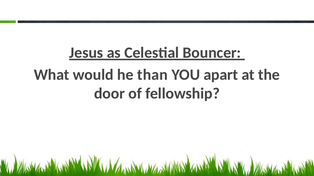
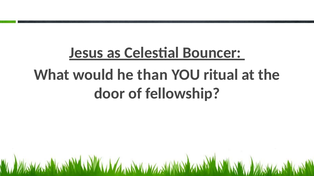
apart: apart -> ritual (221, 75)
